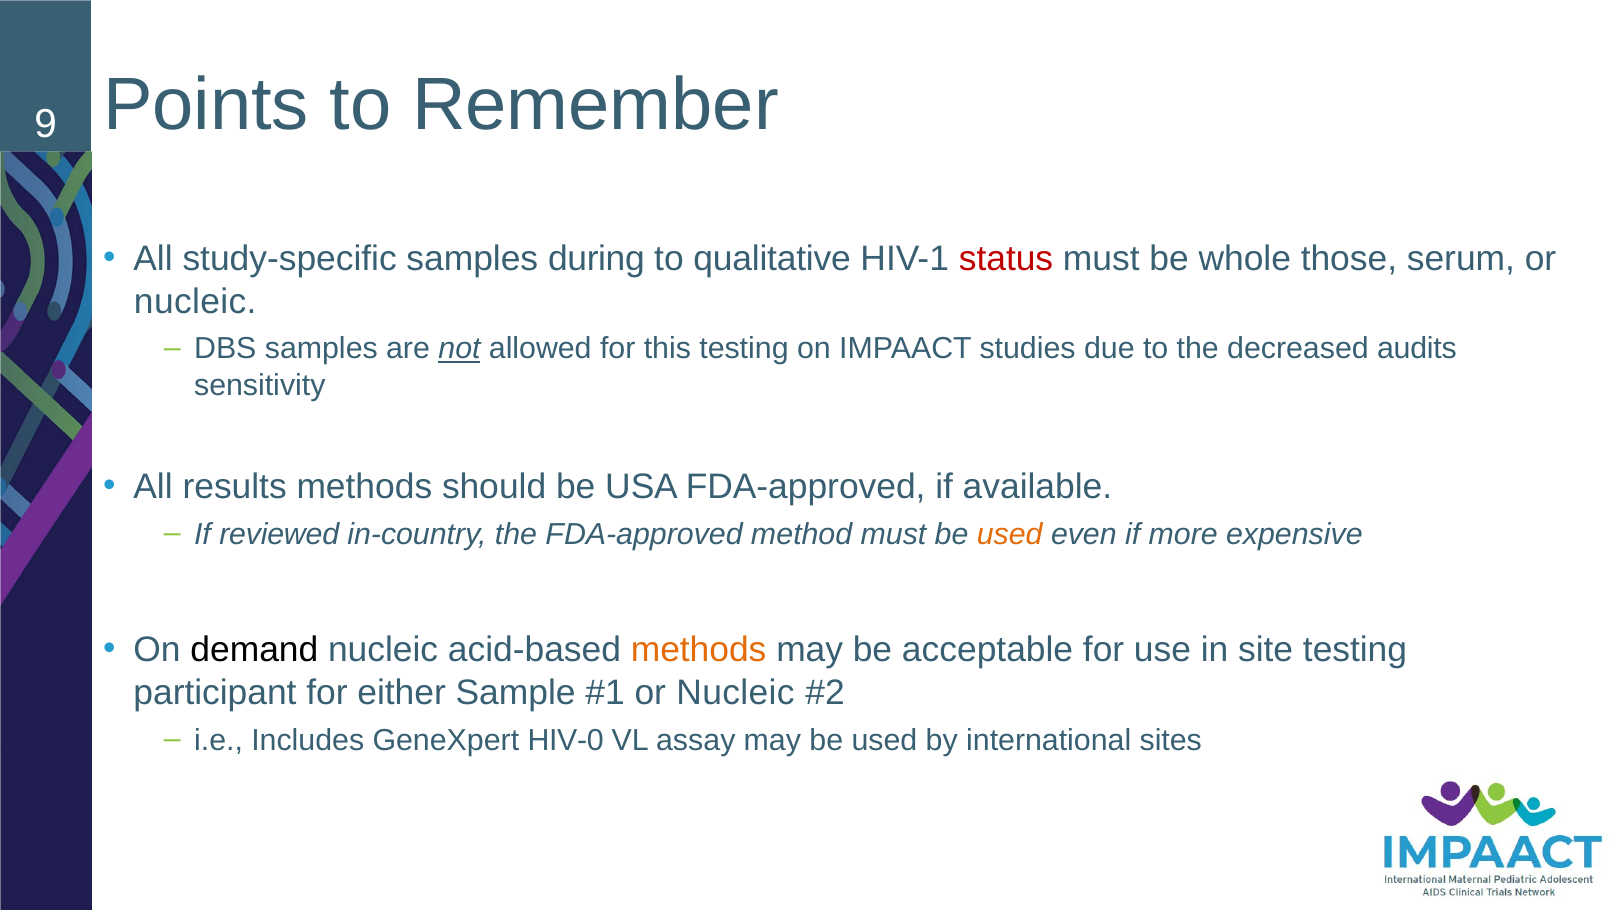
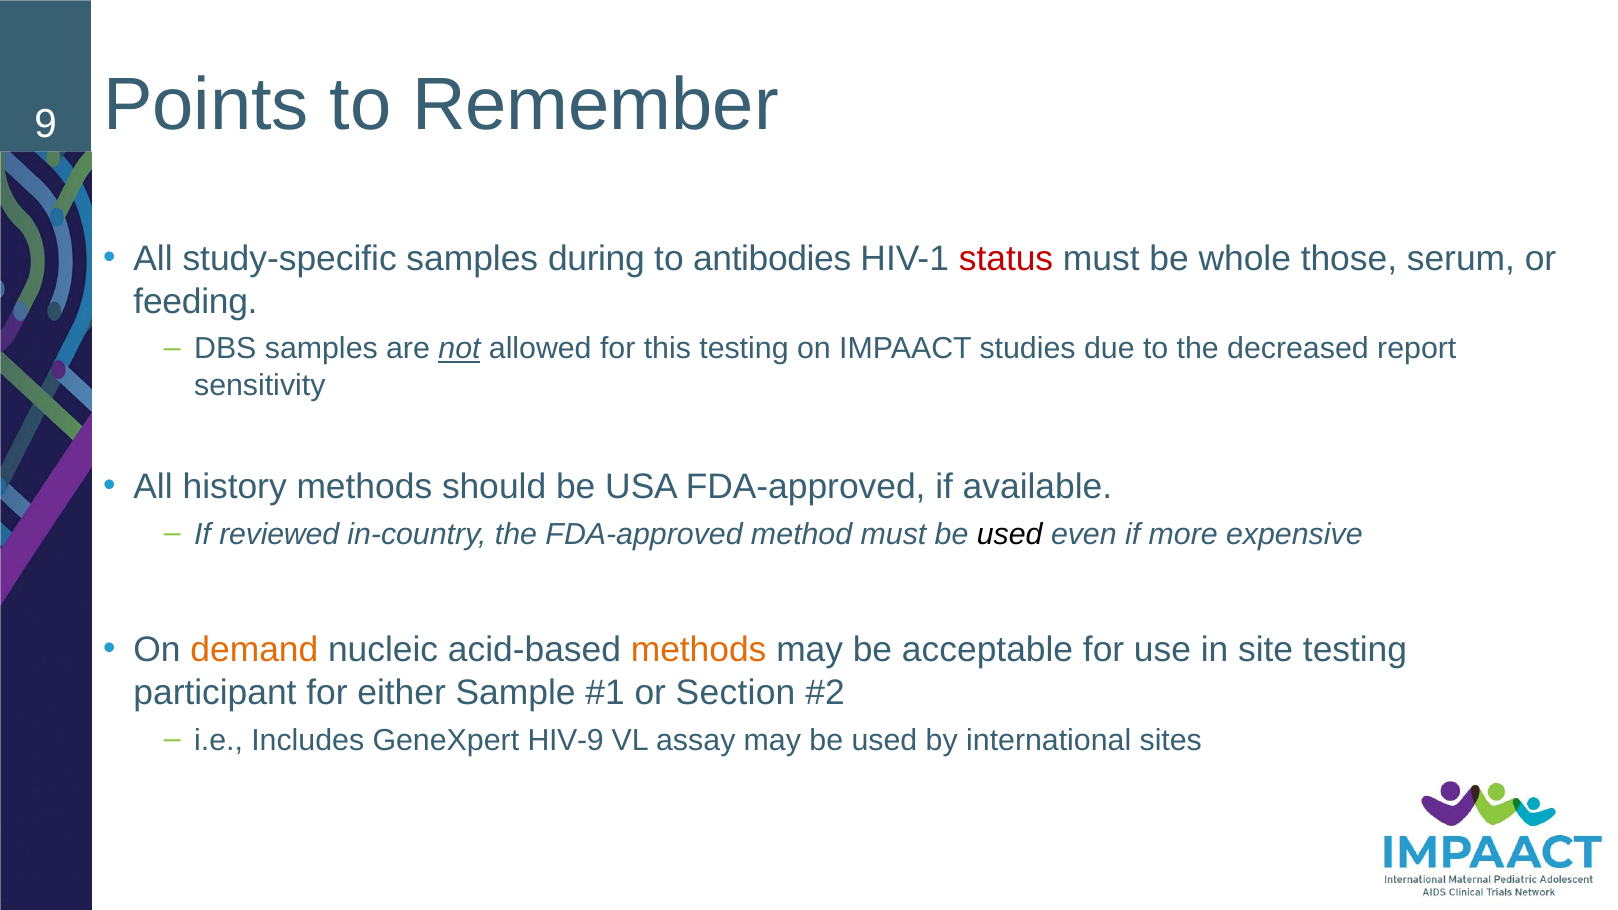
qualitative: qualitative -> antibodies (772, 259)
nucleic: nucleic -> feeding (196, 301)
audits: audits -> report (1417, 349)
results: results -> history (235, 487)
used colour: orange -> black (1010, 534)
demand colour: black -> orange (254, 650)
Nucleic: Nucleic -> Section (736, 693)
HIV-0: HIV-0 -> HIV-9 (566, 740)
